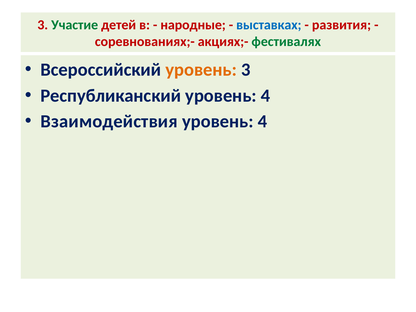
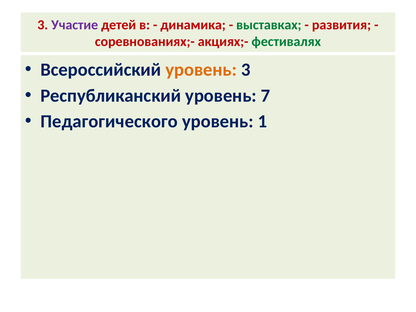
Участие colour: green -> purple (75, 25)
народные: народные -> динамика (193, 25)
выставках colour: blue -> green (269, 25)
Республиканский уровень 4: 4 -> 7 (265, 96)
Взаимодействия: Взаимодействия -> Педагогического (109, 121)
4: 4 -> 1 (263, 121)
